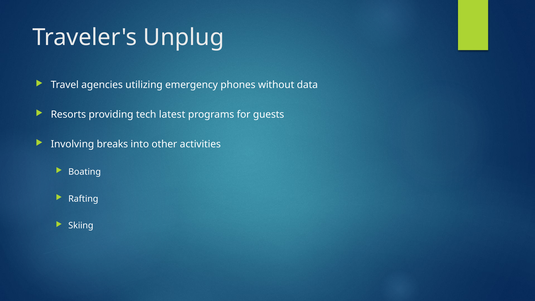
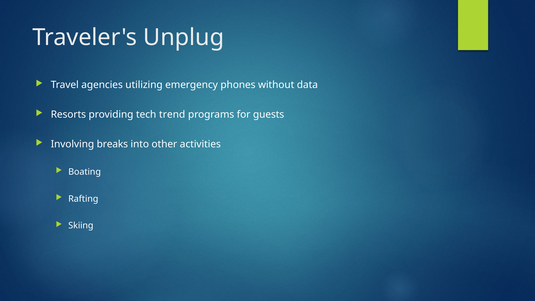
latest: latest -> trend (172, 115)
